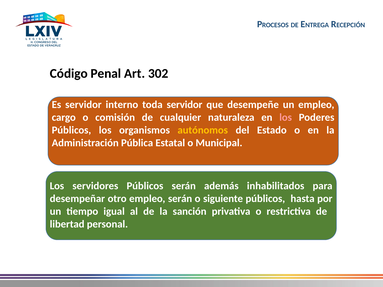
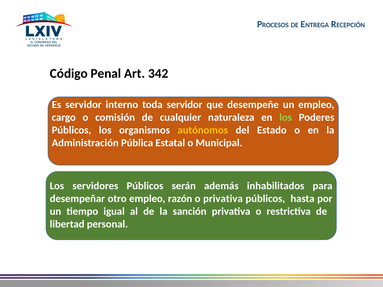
302: 302 -> 342 (158, 73)
los colour: pink -> light green (286, 118)
empleo serán: serán -> razón (180, 199)
o siguiente: siguiente -> privativa (223, 199)
